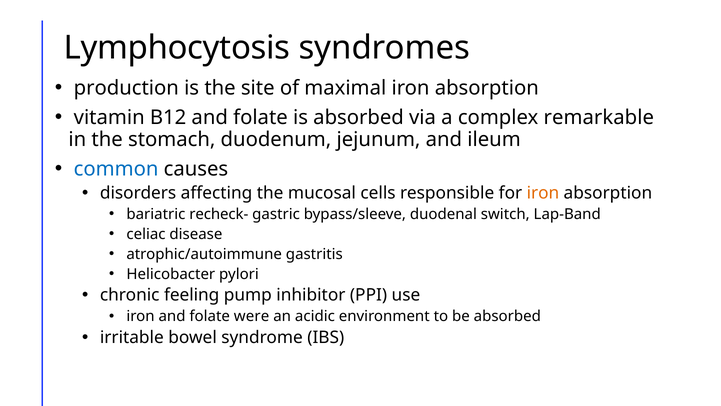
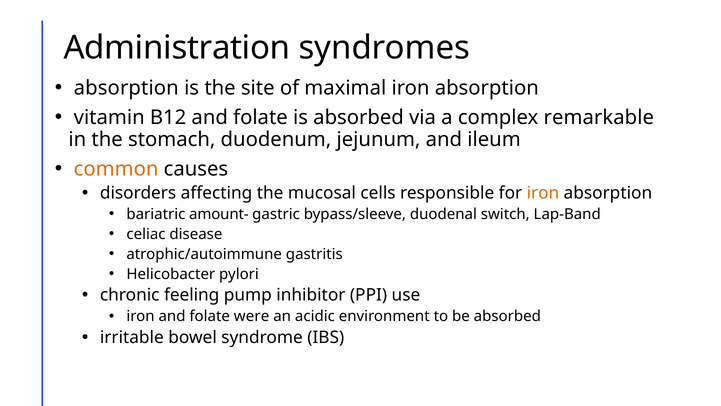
Lymphocytosis: Lymphocytosis -> Administration (177, 48)
production: production -> absorption (126, 88)
common colour: blue -> orange (116, 169)
recheck-: recheck- -> amount- (219, 214)
